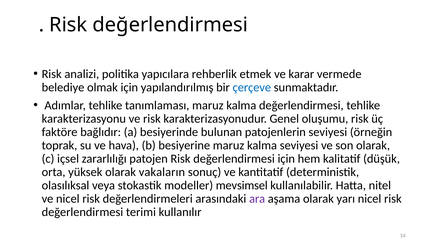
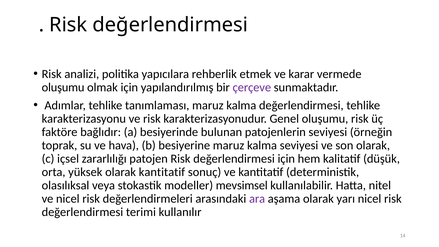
belediye: belediye -> oluşumu (63, 87)
çerçeve colour: blue -> purple (252, 87)
olarak vakaların: vakaların -> kantitatif (162, 172)
